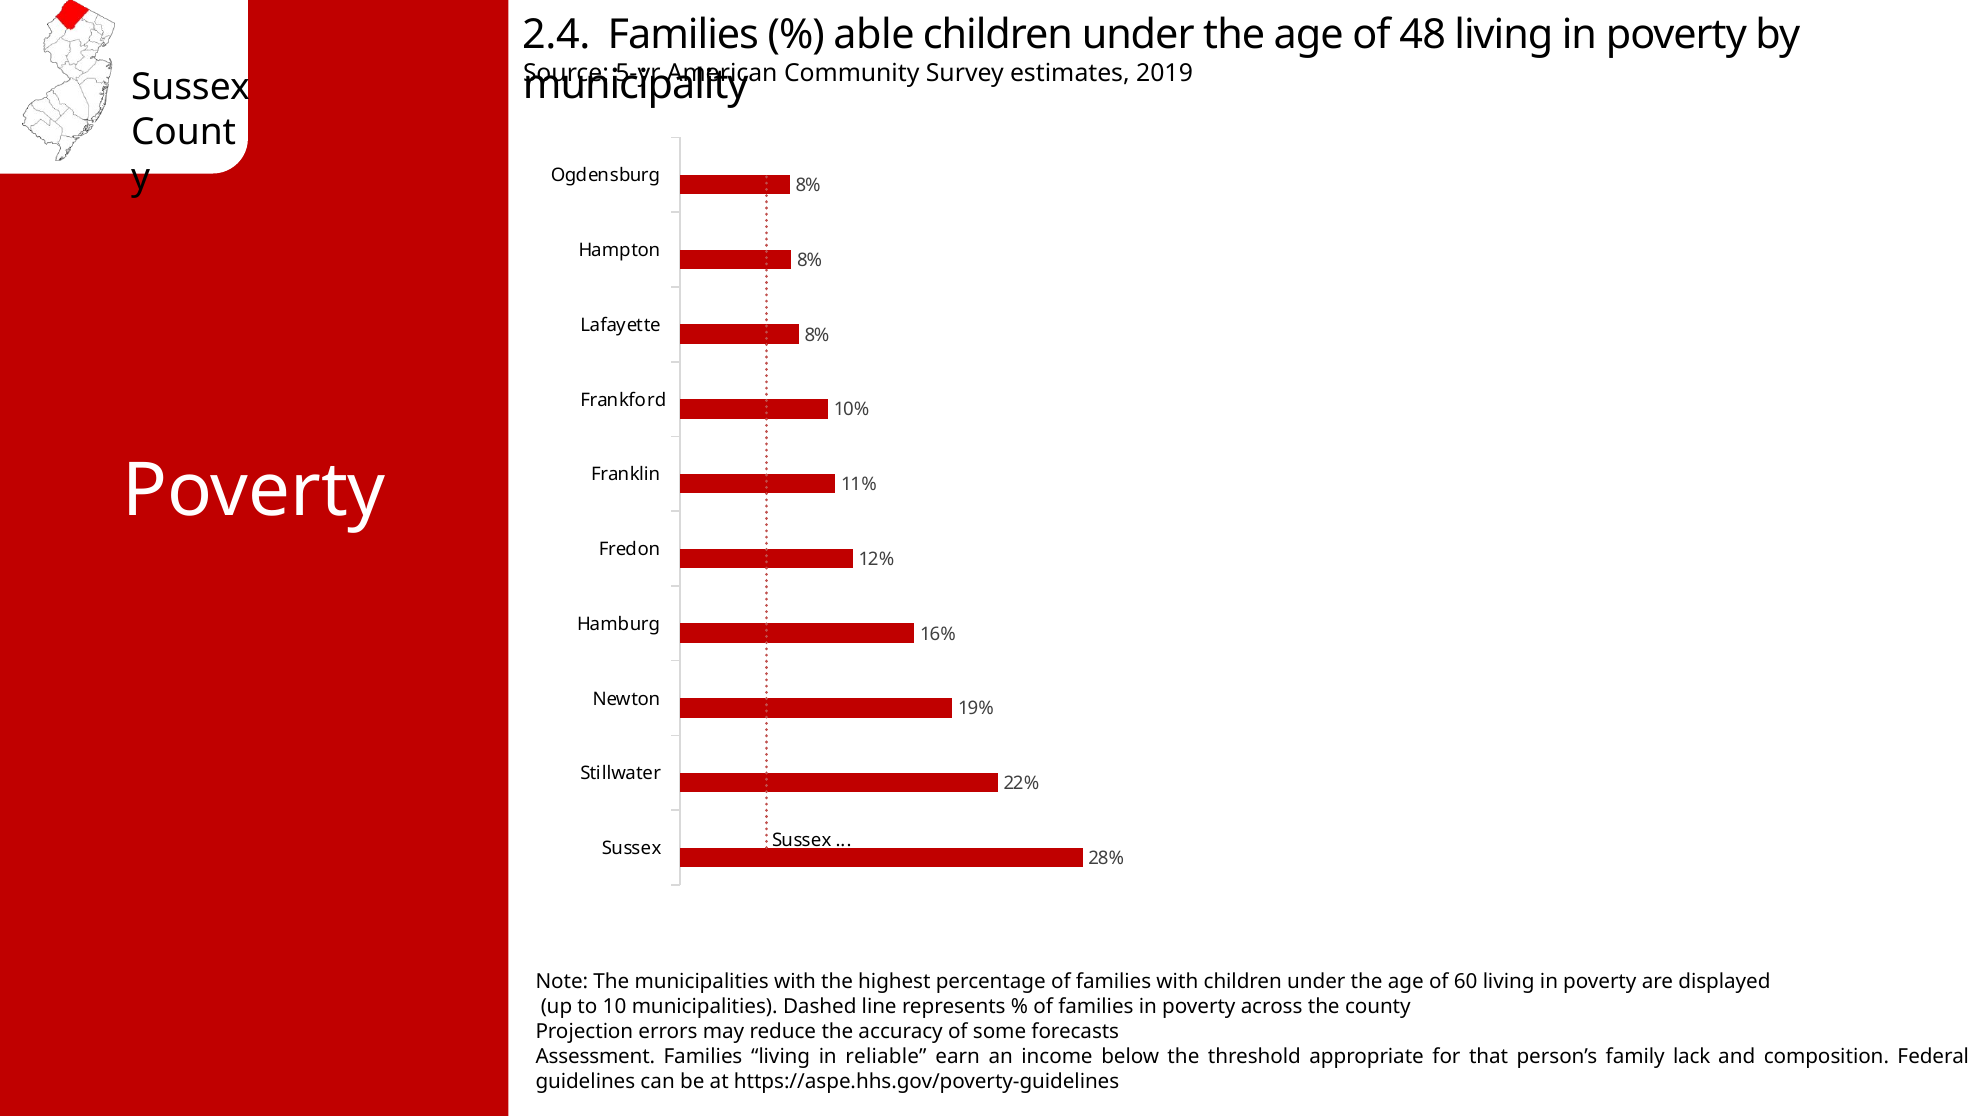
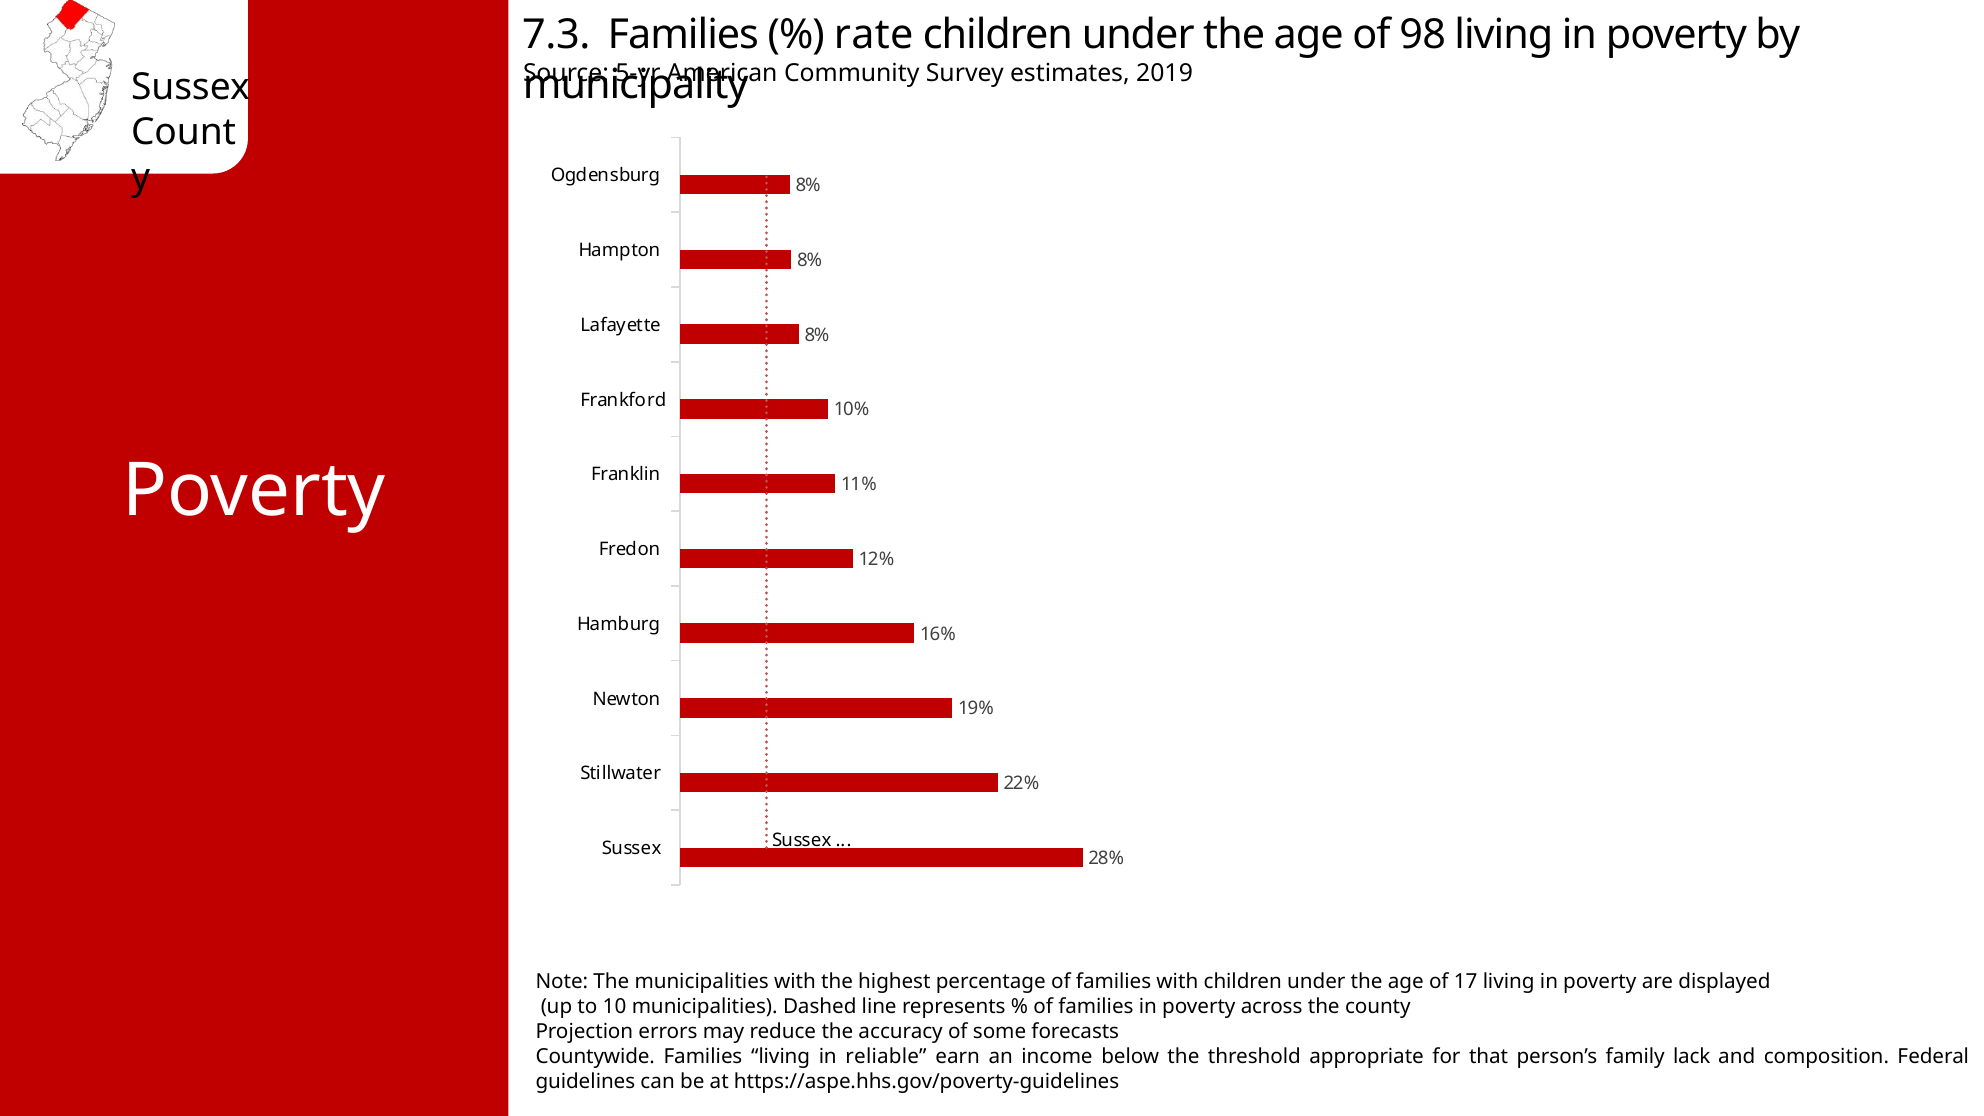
2.4: 2.4 -> 7.3 (556, 35)
able: able -> rate (874, 35)
48: 48 -> 98 (1423, 35)
60: 60 -> 17 (1466, 982)
Assessment: Assessment -> Countywide (595, 1057)
